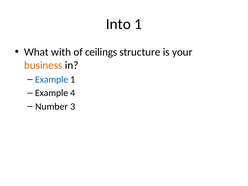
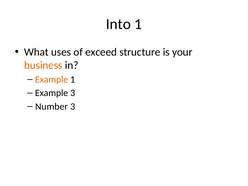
with: with -> uses (61, 52)
ceilings: ceilings -> exceed (101, 52)
Example colour: blue -> orange (52, 79)
Example 4: 4 -> 3 (73, 93)
